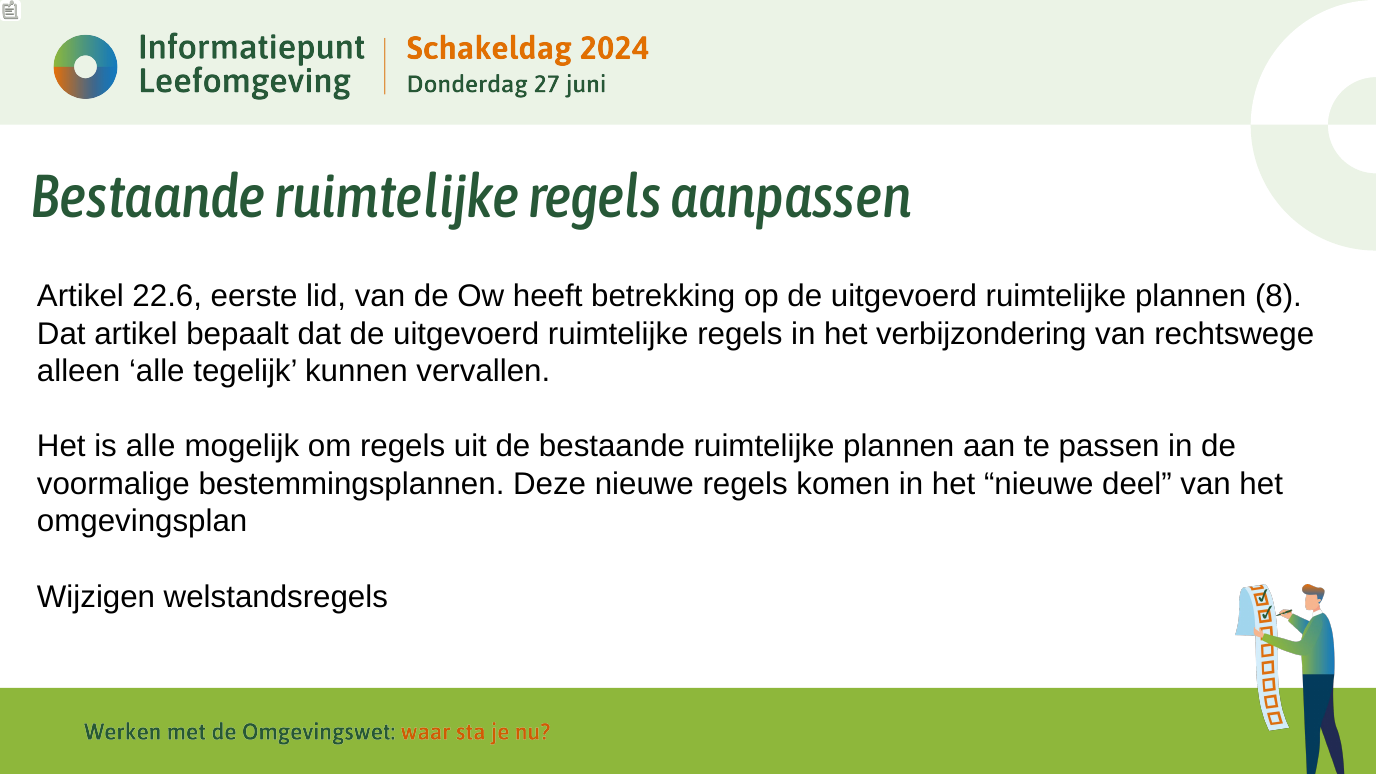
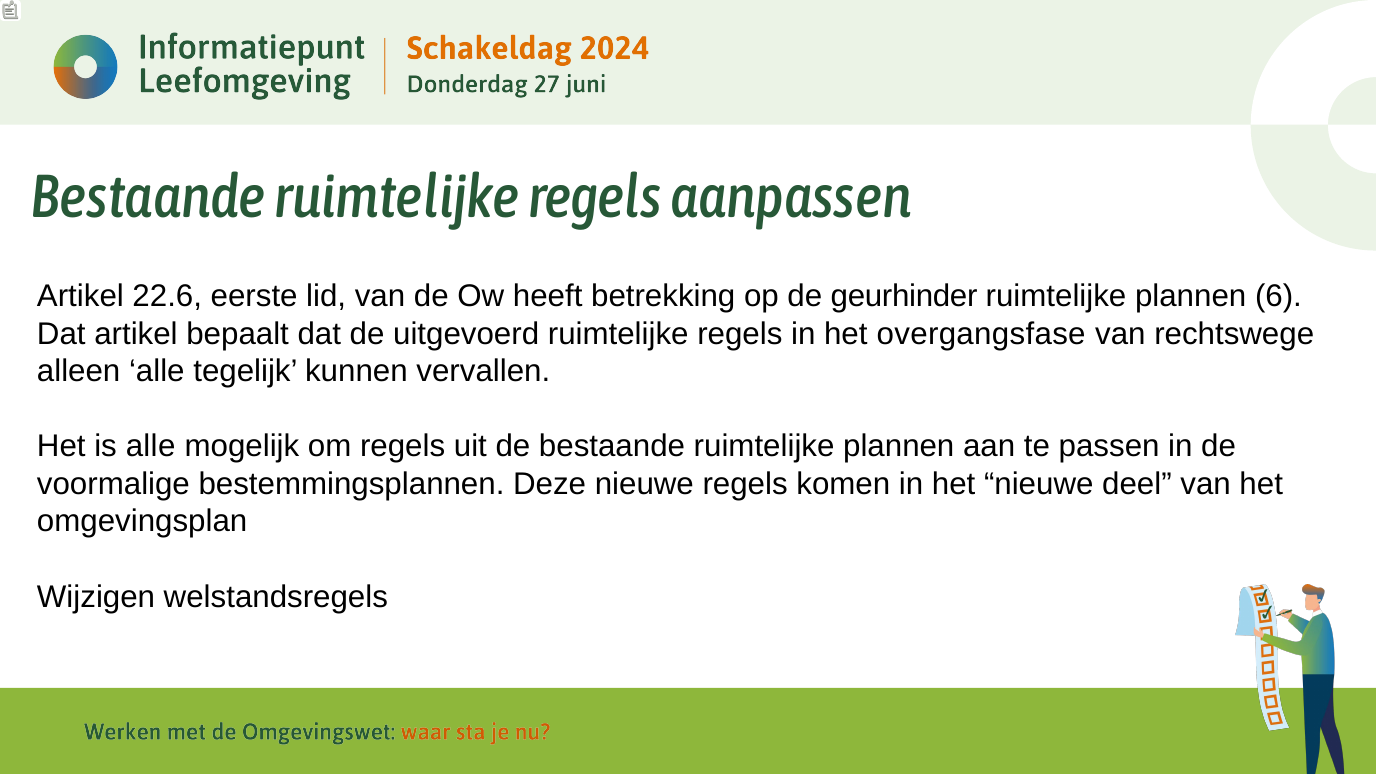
op de uitgevoerd: uitgevoerd -> geurhinder (904, 296)
8: 8 -> 6 (1278, 296)
verbijzondering: verbijzondering -> overgangsfase (981, 334)
